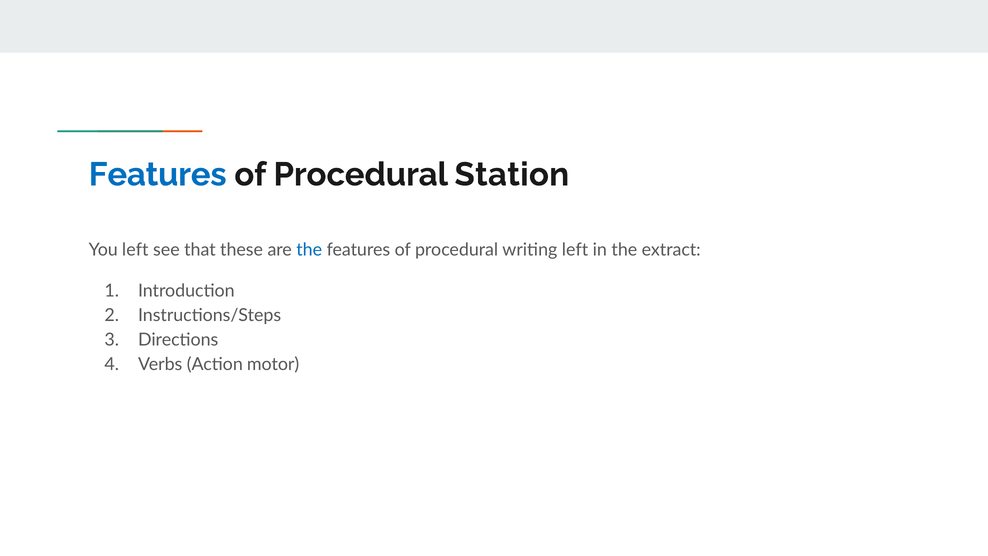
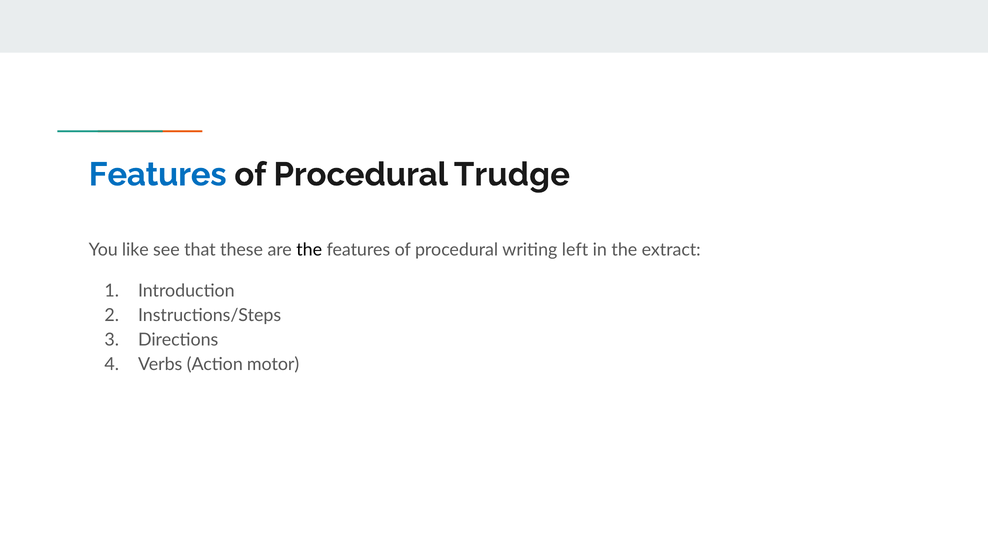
Station: Station -> Trudge (512, 174)
You left: left -> like (135, 250)
the colour: blue -> black (309, 250)
